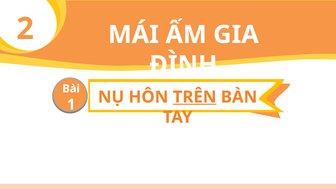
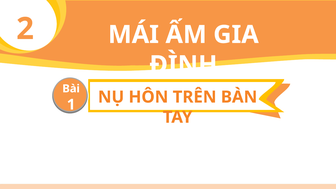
TRÊN underline: present -> none (195, 97)
